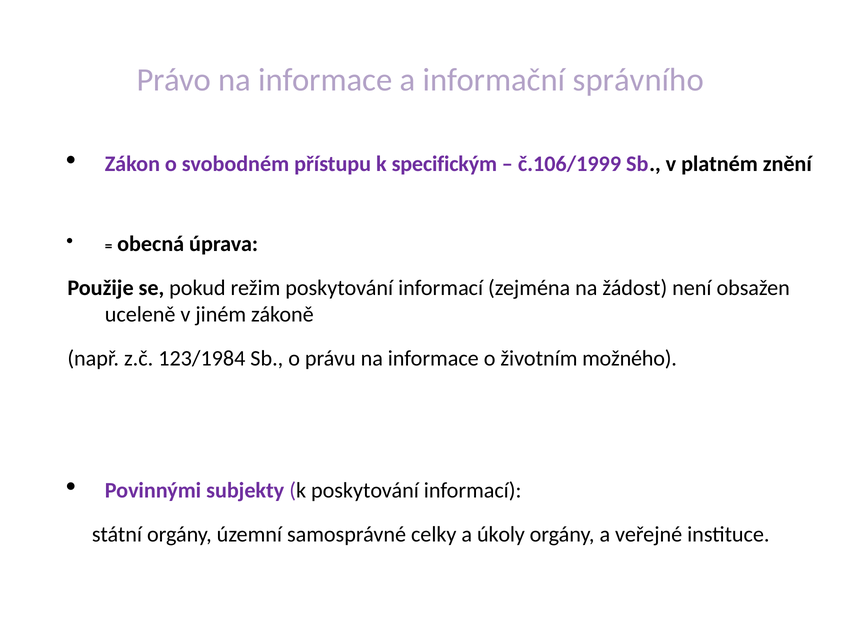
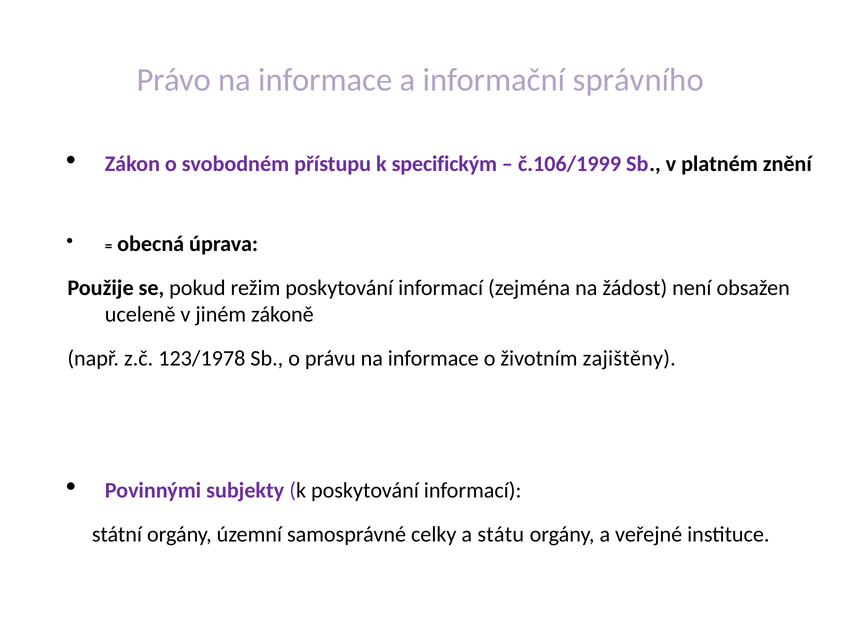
123/1984: 123/1984 -> 123/1978 (202, 358)
možného: možného -> zajištěny (629, 358)
úkoly: úkoly -> státu (501, 534)
